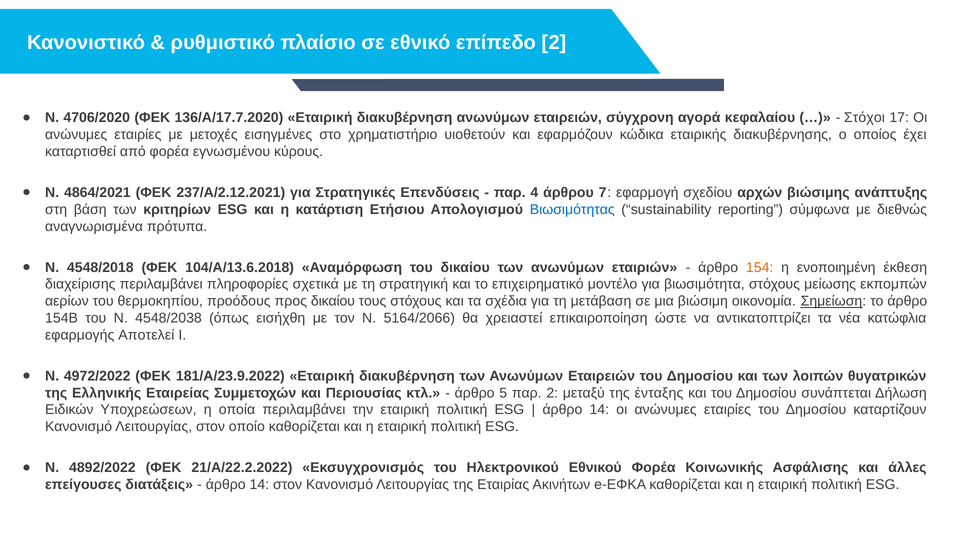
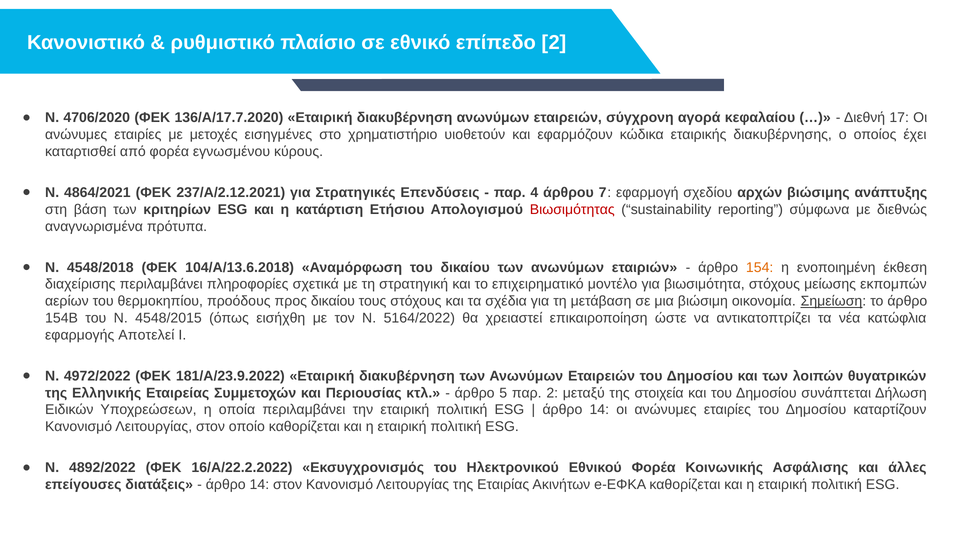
Στόχοι: Στόχοι -> Διεθνή (865, 118)
Βιωσιμότητας colour: blue -> red (572, 209)
4548/2038: 4548/2038 -> 4548/2015 (169, 318)
5164/2066: 5164/2066 -> 5164/2022 (419, 318)
ένταξης: ένταξης -> στοιχεία (659, 393)
21/Α/22.2.2022: 21/Α/22.2.2022 -> 16/Α/22.2.2022 (242, 468)
